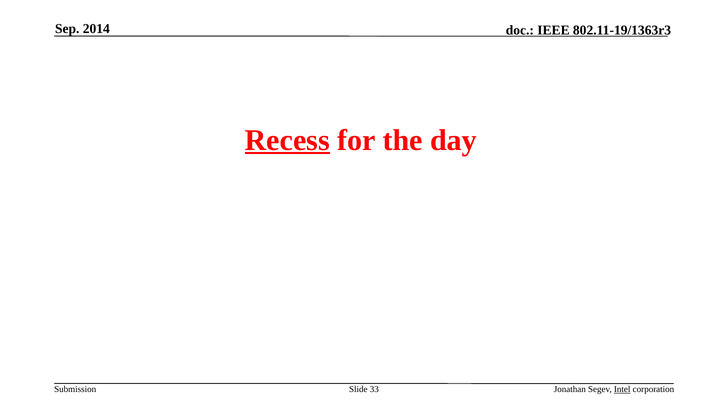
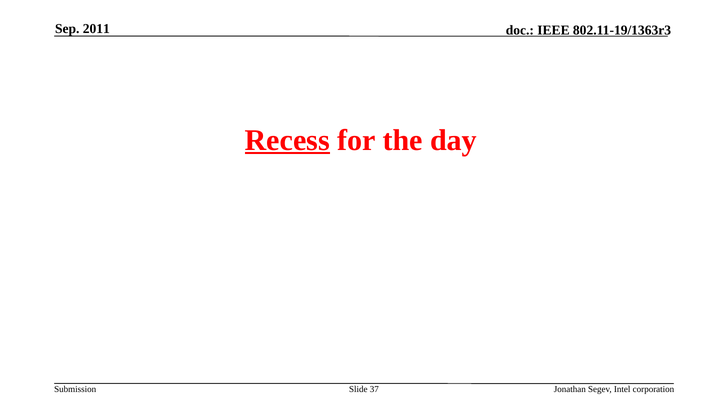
2014: 2014 -> 2011 (96, 29)
33: 33 -> 37 (374, 390)
Intel underline: present -> none (622, 390)
